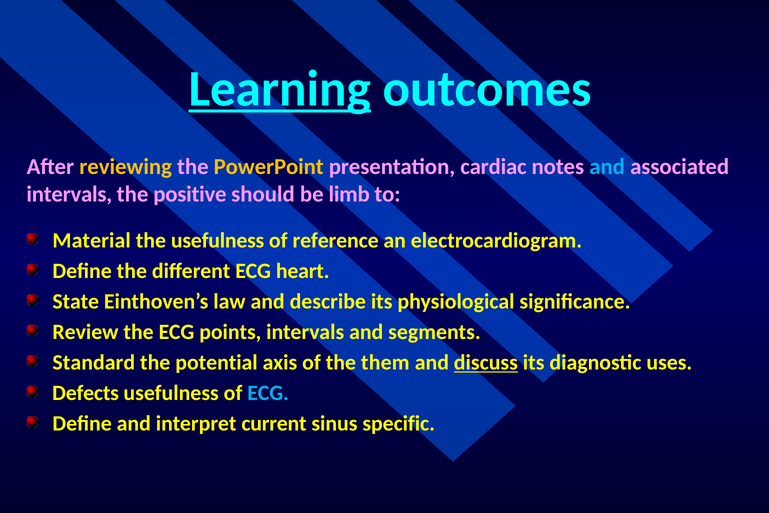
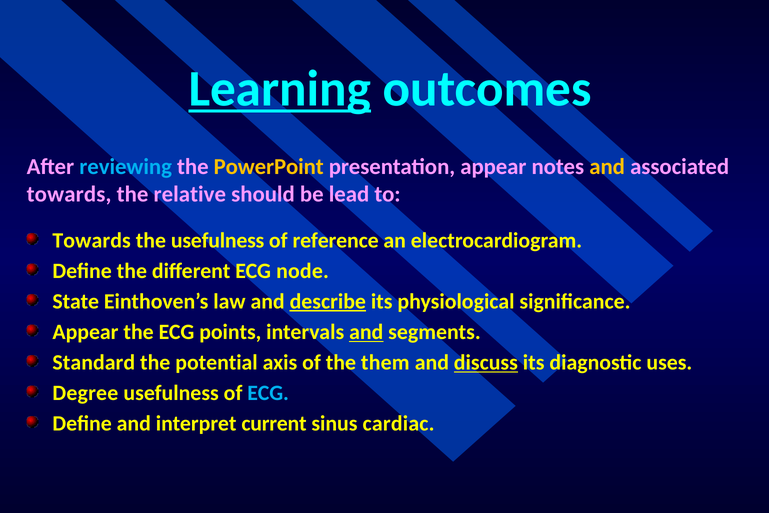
reviewing colour: yellow -> light blue (126, 167)
presentation cardiac: cardiac -> appear (493, 167)
and colour: light blue -> yellow (607, 167)
intervals: intervals -> towards (69, 194)
positive: positive -> relative (190, 194)
limb: limb -> lead (349, 194)
Material: Material -> Towards (92, 240)
heart: heart -> node (303, 271)
describe underline: none -> present (328, 301)
Review: Review -> Appear (85, 332)
and underline: none -> present (366, 332)
Defects: Defects -> Degree (85, 393)
specific: specific -> cardiac (399, 423)
